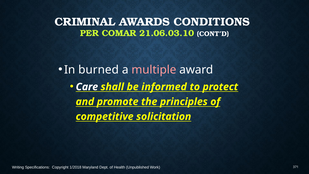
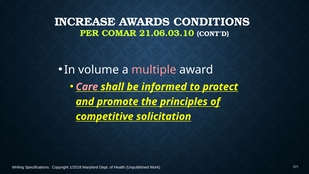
CRIMINAL: CRIMINAL -> INCREASE (85, 22)
burned: burned -> volume (99, 70)
Care colour: white -> pink (87, 87)
